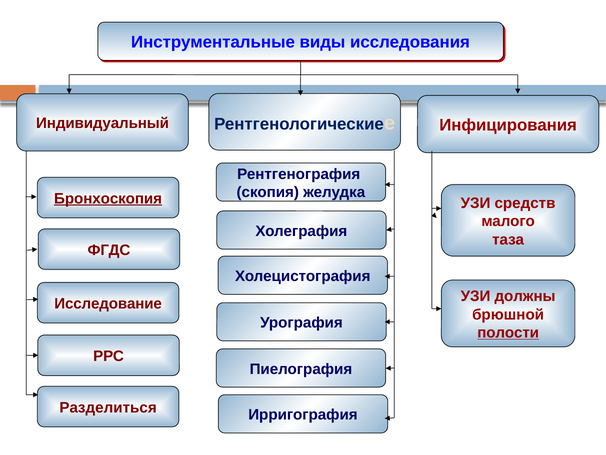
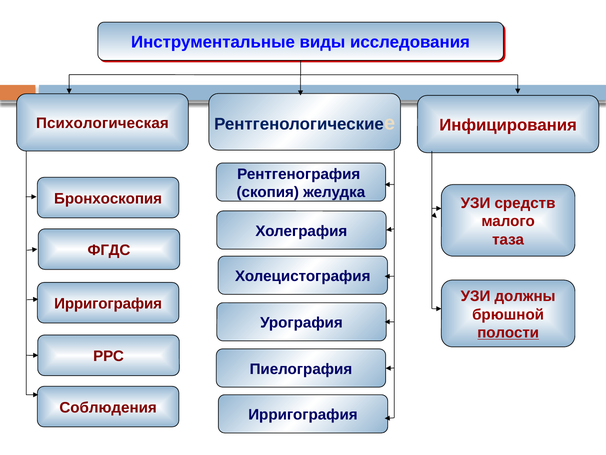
Индивидуальный: Индивидуальный -> Психологическая (102, 123)
Бронхоскопия underline: present -> none (108, 198)
Исследование: Исследование -> Ирригография (108, 303)
Разделиться: Разделиться -> Соблюдения (108, 407)
